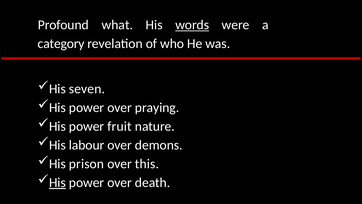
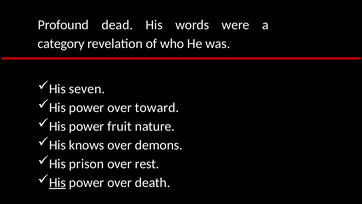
what: what -> dead (117, 25)
words underline: present -> none (192, 25)
praying: praying -> toward (157, 107)
labour: labour -> knows (87, 145)
this: this -> rest (147, 164)
